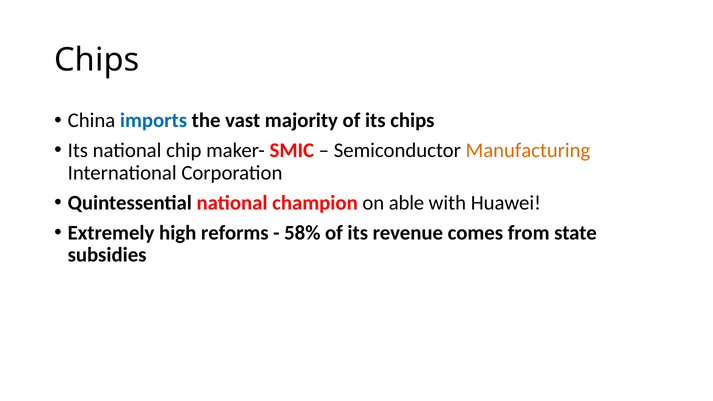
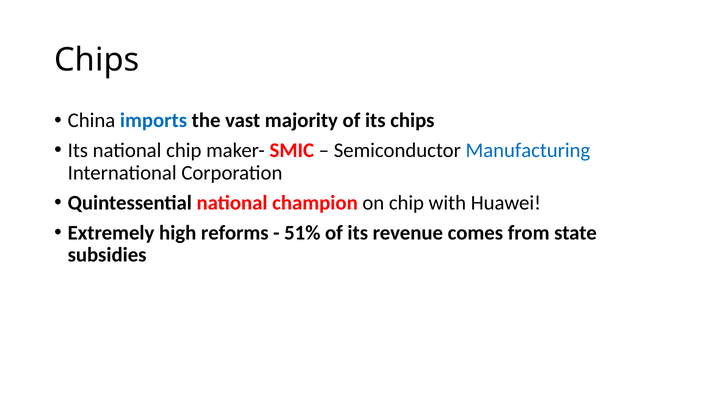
Manufacturing colour: orange -> blue (528, 150)
on able: able -> chip (406, 203)
58%: 58% -> 51% (302, 233)
